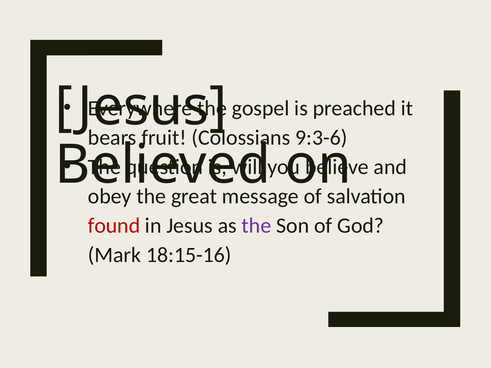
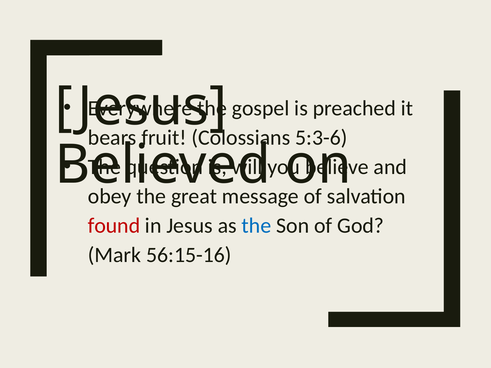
9:3-6: 9:3-6 -> 5:3-6 (321, 138)
the colour: purple -> blue (256, 226)
18:15-16: 18:15-16 -> 56:15-16 (189, 255)
